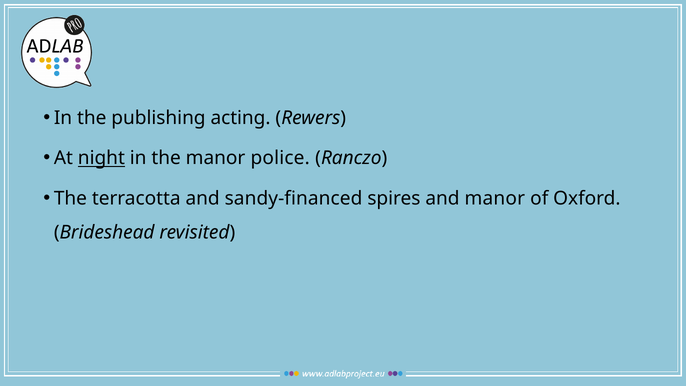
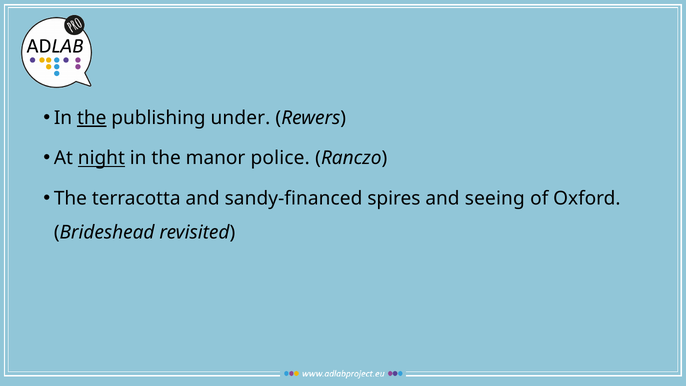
the underline: none -> present (92, 118)
acting: acting -> under (240, 118)
and manor: manor -> seeing (495, 198)
